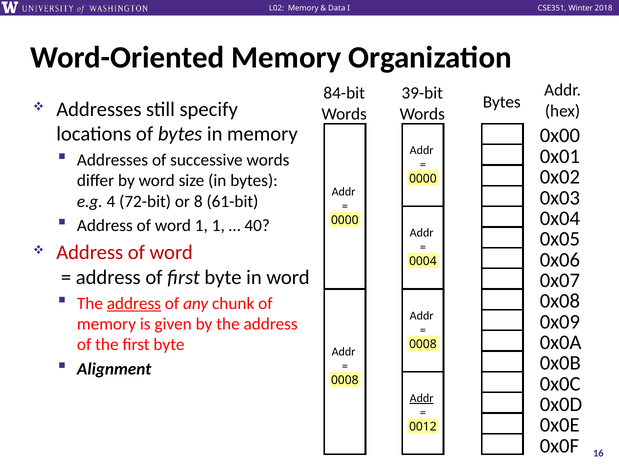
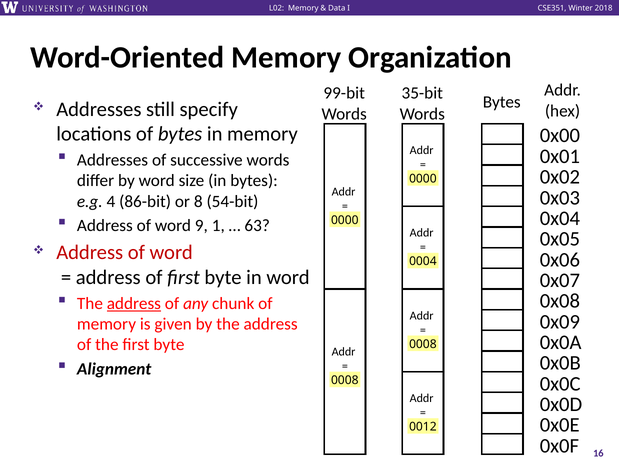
84-bit: 84-bit -> 99-bit (344, 93)
39-bit: 39-bit -> 35-bit (422, 93)
72-bit: 72-bit -> 86-bit (145, 201)
61-bit: 61-bit -> 54-bit (232, 201)
word 1: 1 -> 9 (201, 225)
40: 40 -> 63 (257, 225)
Addr underline: present -> none (422, 398)
